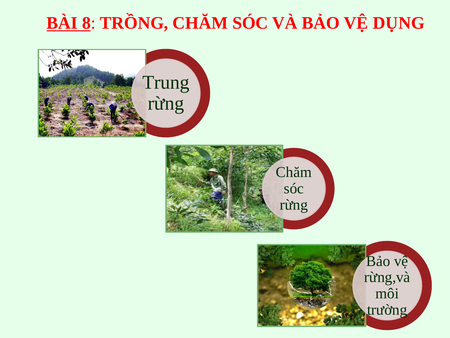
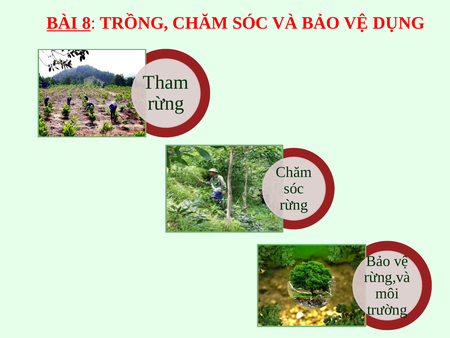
Trung: Trung -> Tham (166, 82)
